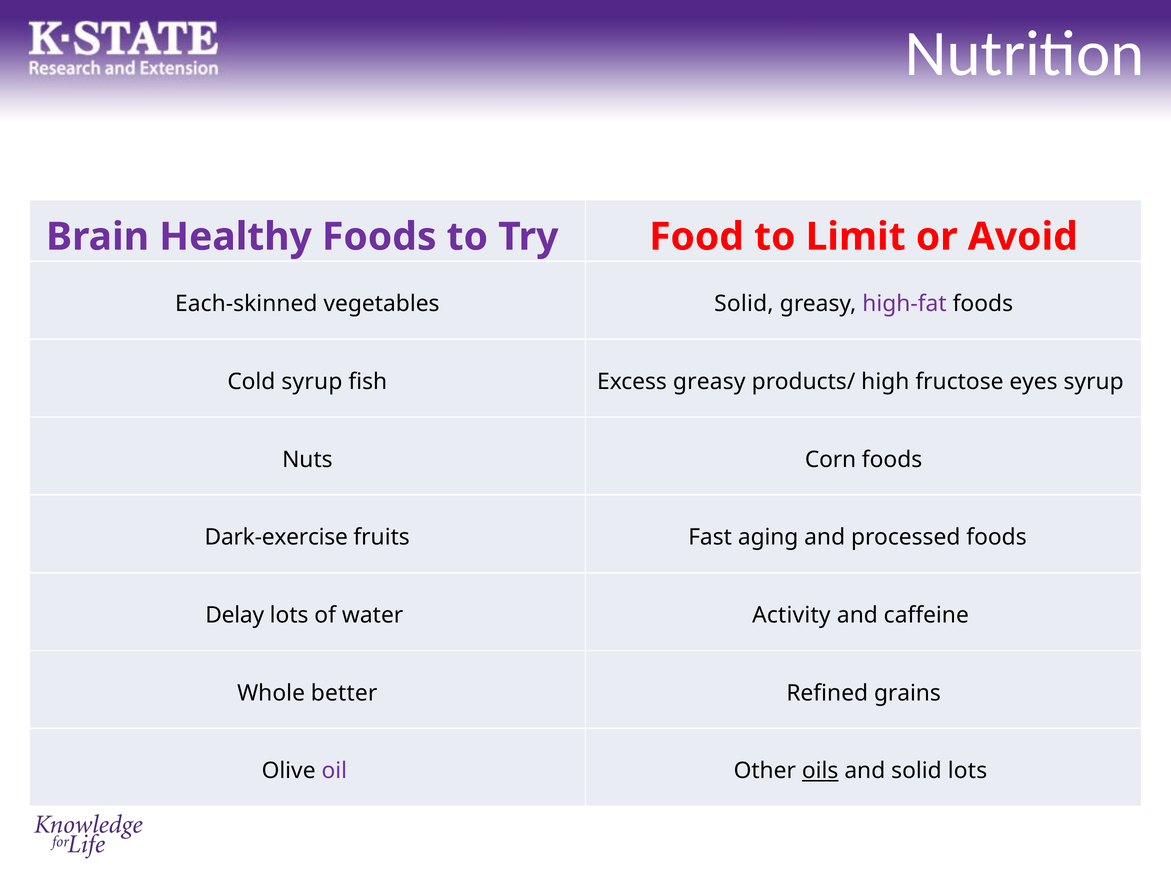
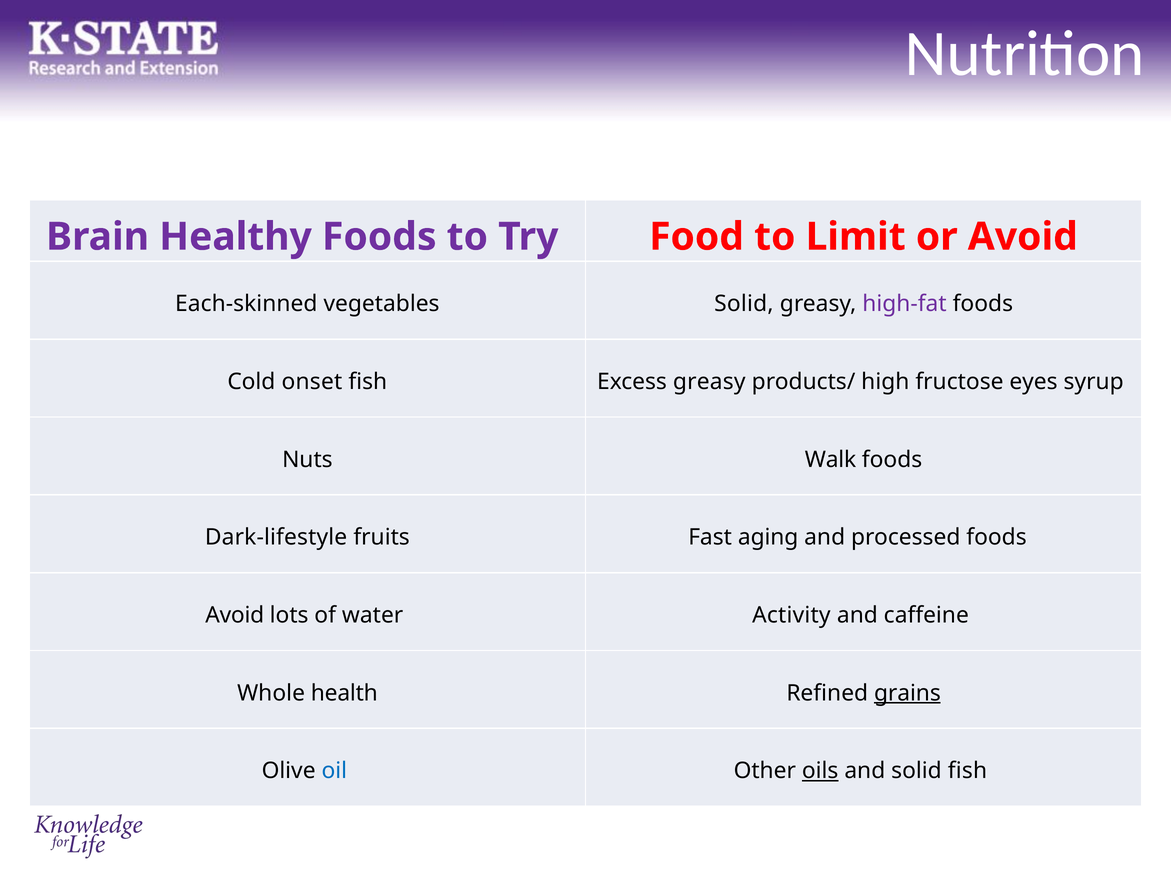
Cold syrup: syrup -> onset (312, 382)
Corn: Corn -> Walk (831, 460)
Dark-exercise: Dark-exercise -> Dark-lifestyle (276, 538)
Delay: Delay -> Avoid (235, 615)
better: better -> health (344, 693)
grains underline: none -> present (907, 693)
oil colour: purple -> blue (334, 771)
solid lots: lots -> fish (967, 771)
